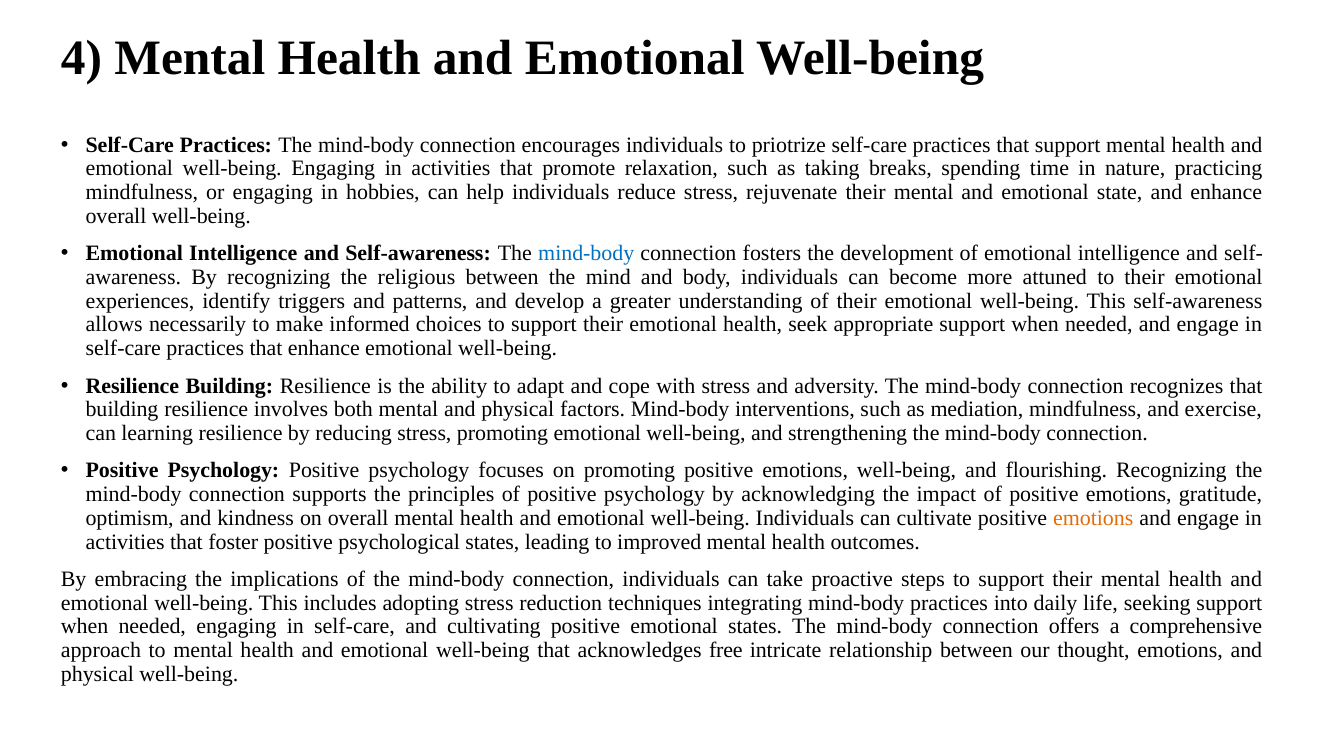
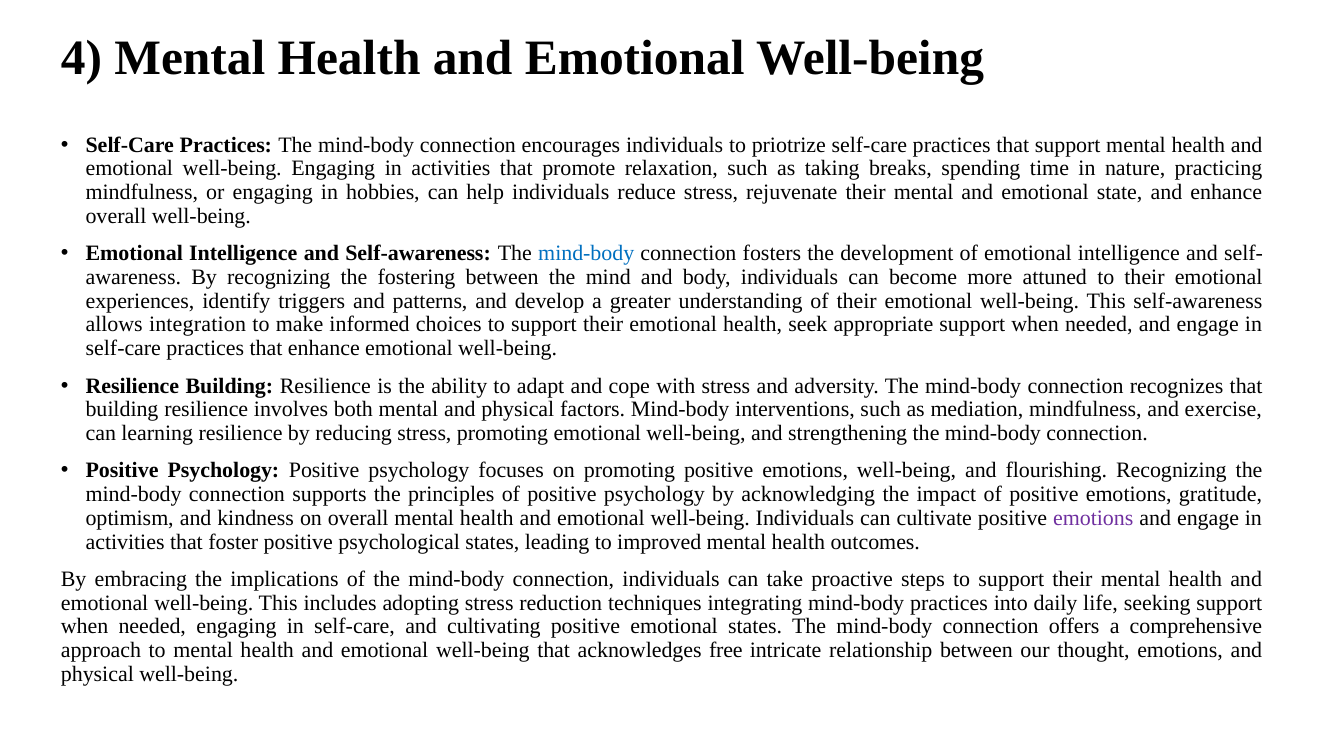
religious: religious -> fostering (417, 277)
necessarily: necessarily -> integration (198, 325)
emotions colour: orange -> purple (1093, 518)
